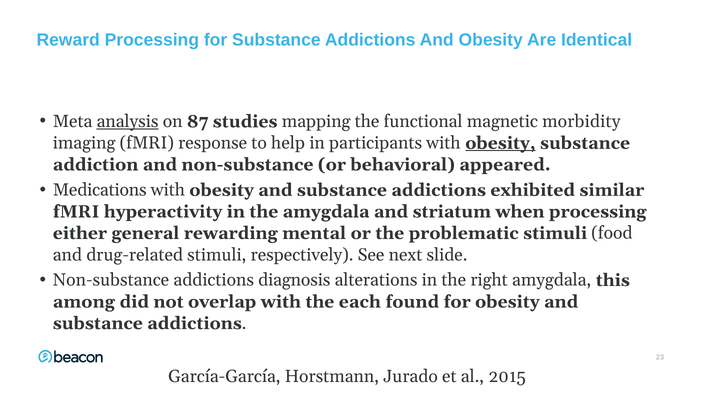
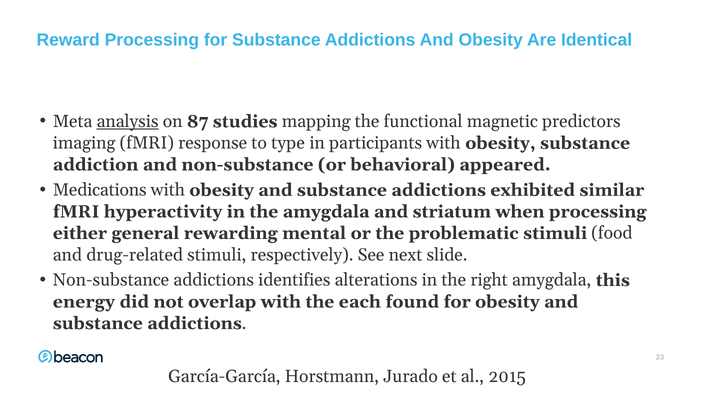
morbidity: morbidity -> predictors (581, 122)
help: help -> type (288, 143)
obesity underline: present -> none (500, 143)
diagnosis: diagnosis -> identifies (294, 280)
among: among -> energy (84, 302)
